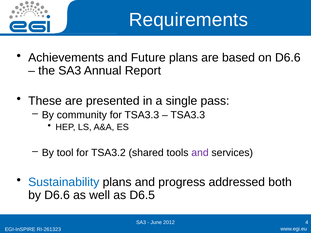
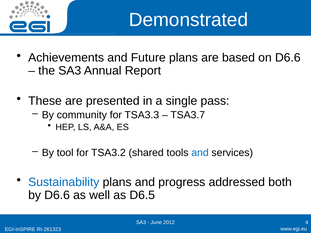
Requirements: Requirements -> Demonstrated (188, 20)
TSA3.3: TSA3.3 -> TSA3.7 (188, 115)
and colour: purple -> blue (200, 153)
